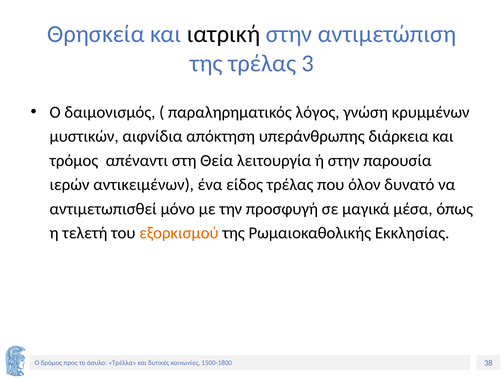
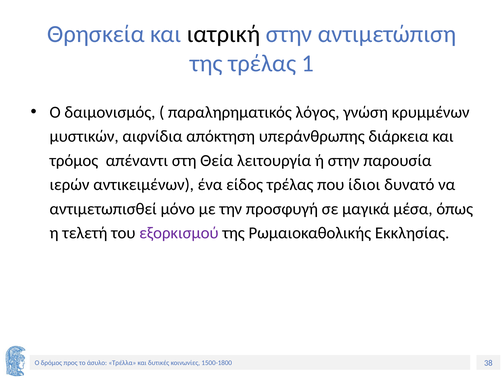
3: 3 -> 1 (308, 63)
όλον: όλον -> ίδιοι (364, 185)
εξορκισμού colour: orange -> purple (179, 233)
